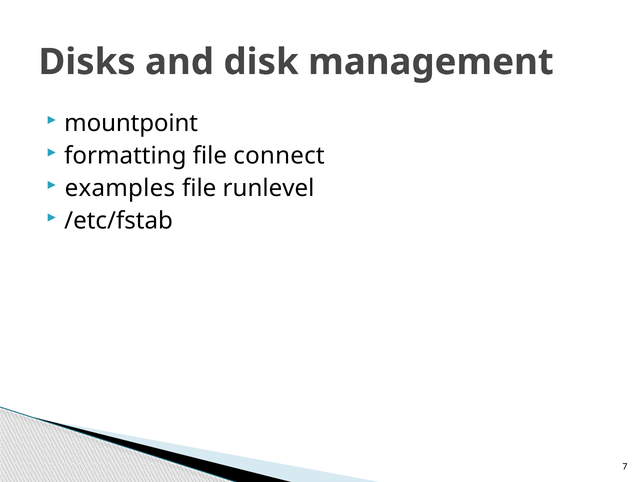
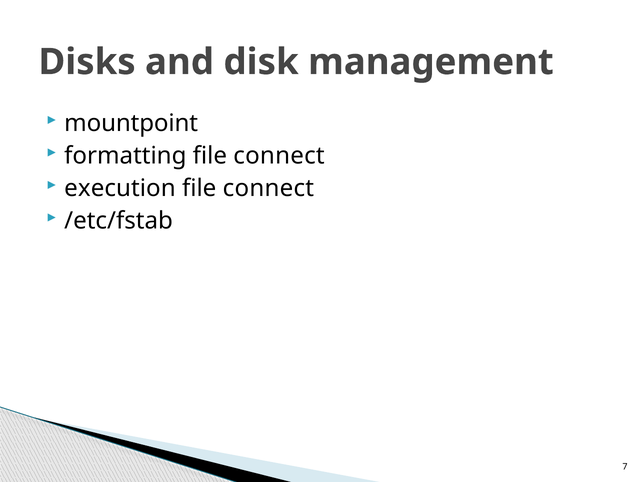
examples: examples -> execution (120, 189)
runlevel: runlevel -> connect (268, 189)
